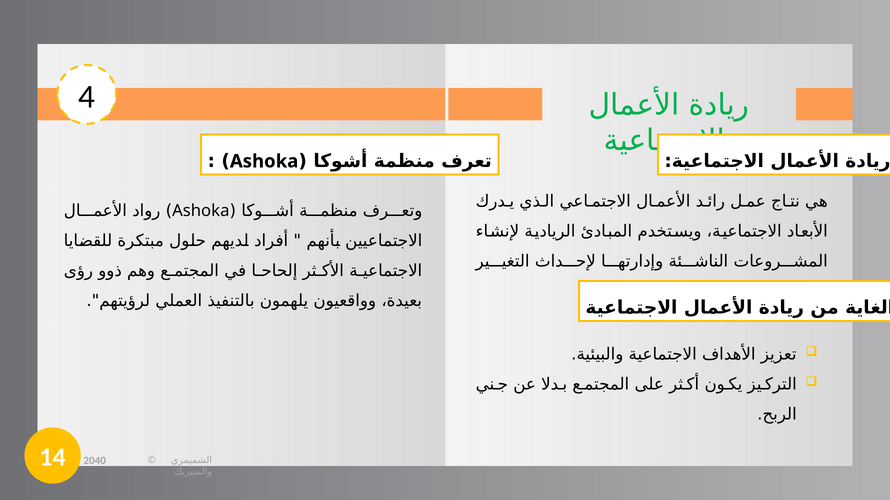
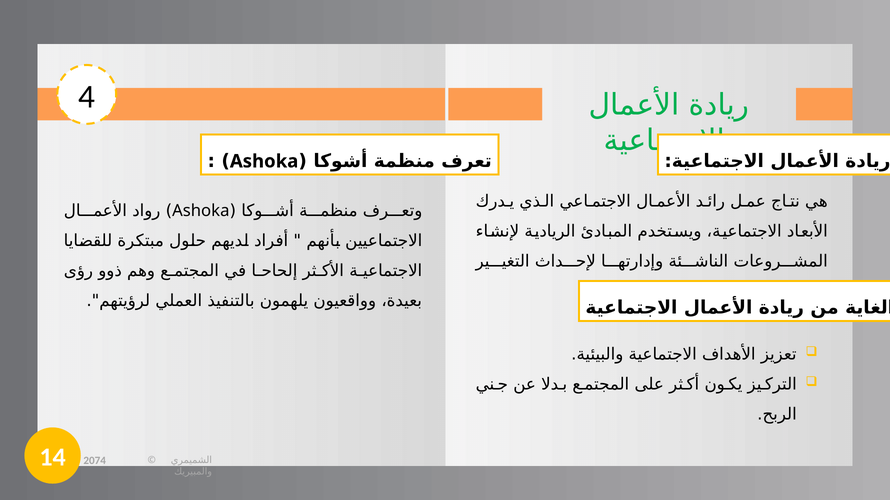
2040: 2040 -> 2074 (95, 461)
